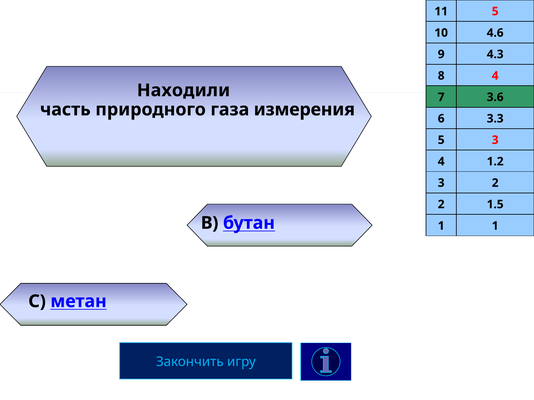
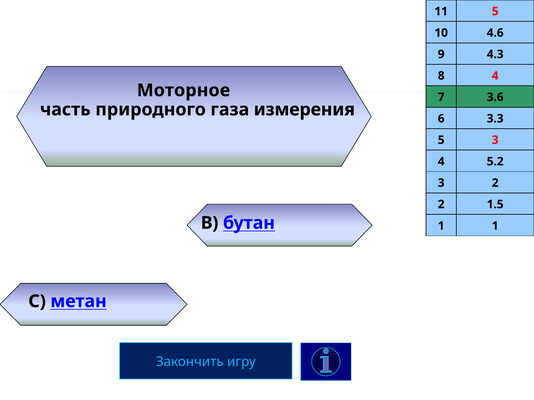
Находили: Находили -> Моторное (183, 90)
1.2: 1.2 -> 5.2 (495, 162)
